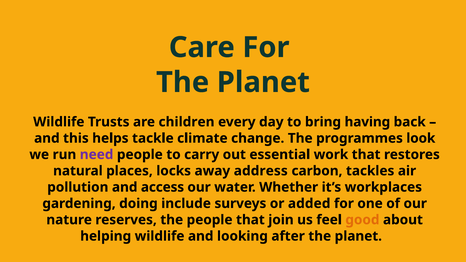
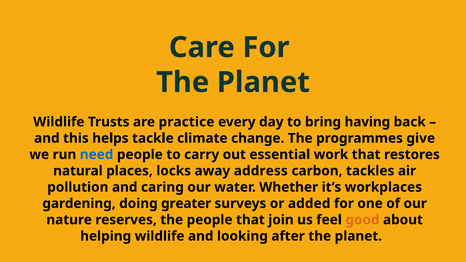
children: children -> practice (186, 122)
look: look -> give (421, 138)
need colour: purple -> blue (97, 155)
access: access -> caring (162, 187)
include: include -> greater (186, 204)
